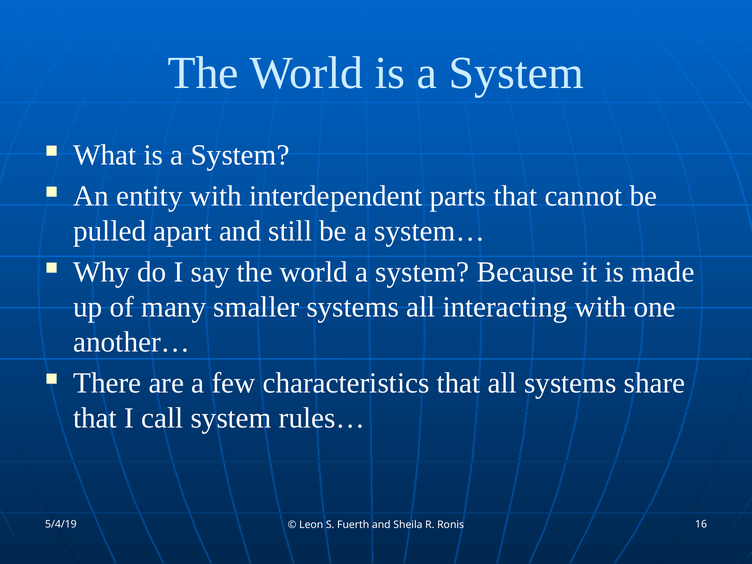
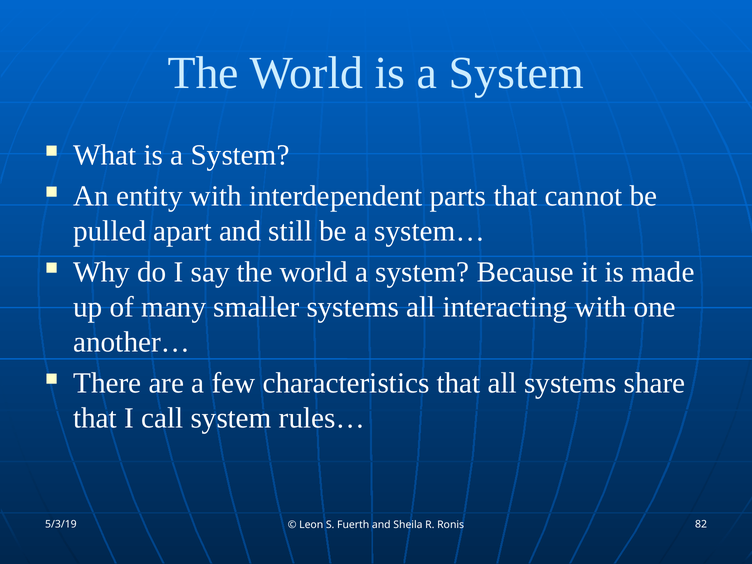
5/4/19: 5/4/19 -> 5/3/19 (61, 524)
16: 16 -> 82 (701, 524)
